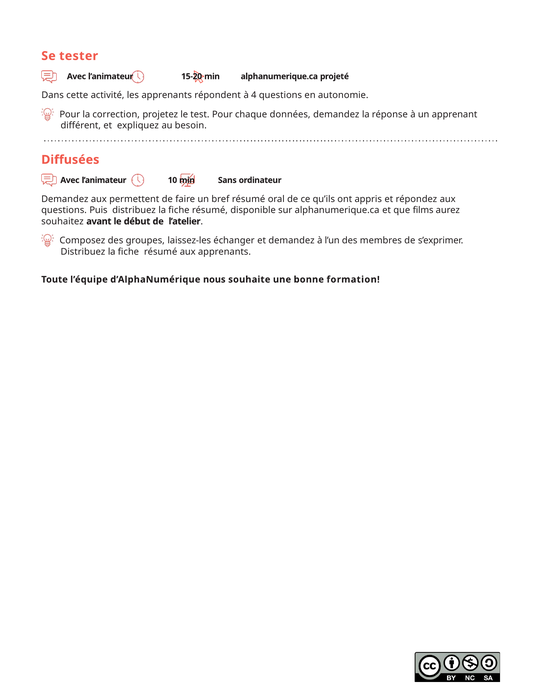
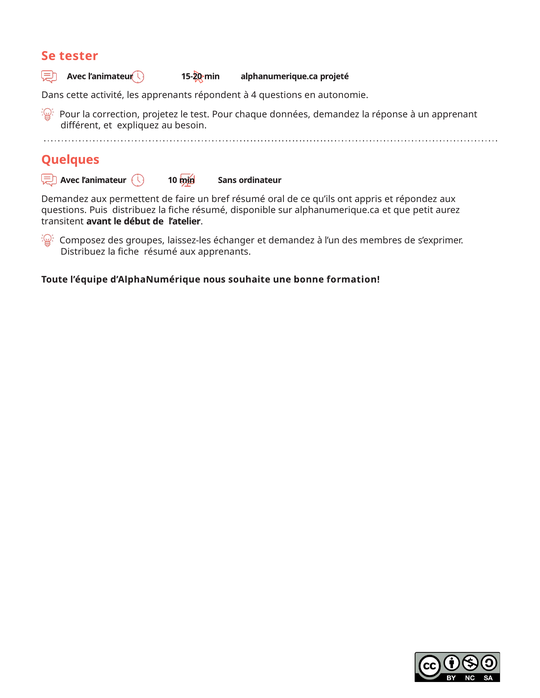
Diffusées: Diffusées -> Quelques (70, 160)
films: films -> petit (423, 210)
souhaitez: souhaitez -> transitent (63, 222)
